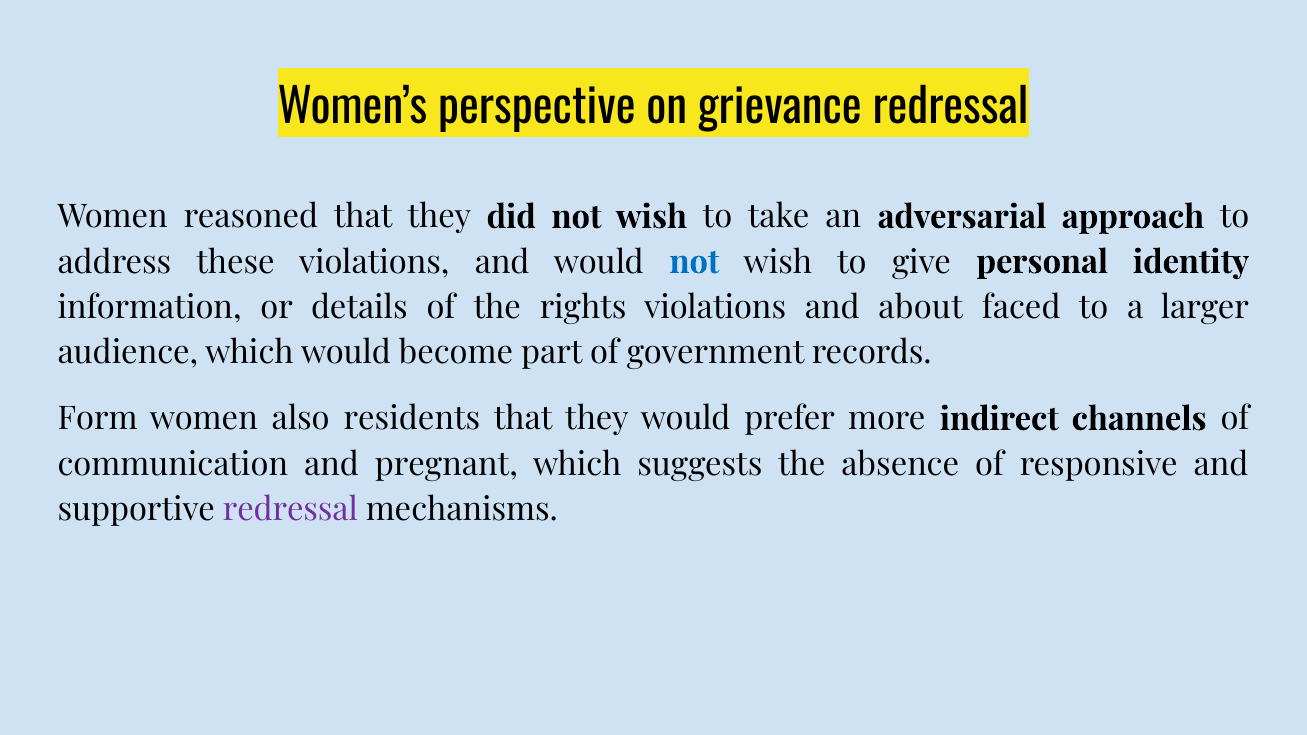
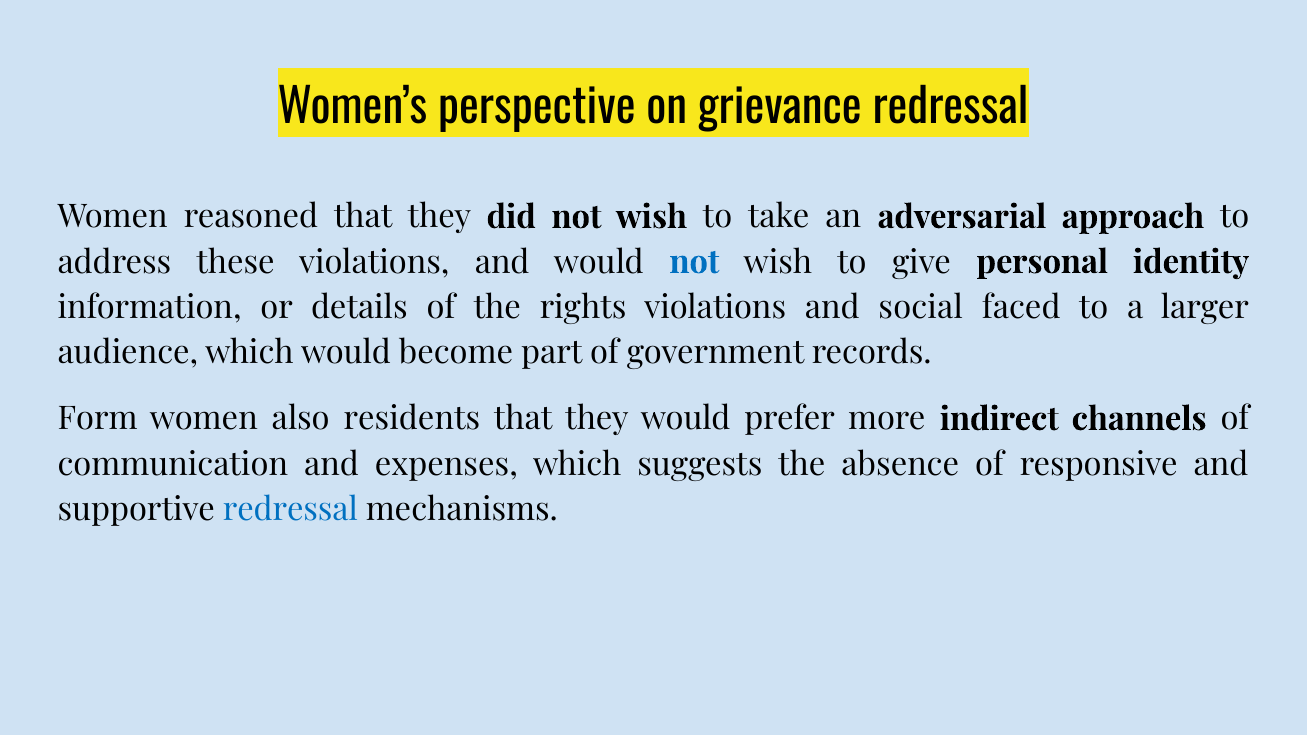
about: about -> social (921, 307)
pregnant: pregnant -> expenses (446, 464)
redressal colour: purple -> blue (290, 509)
